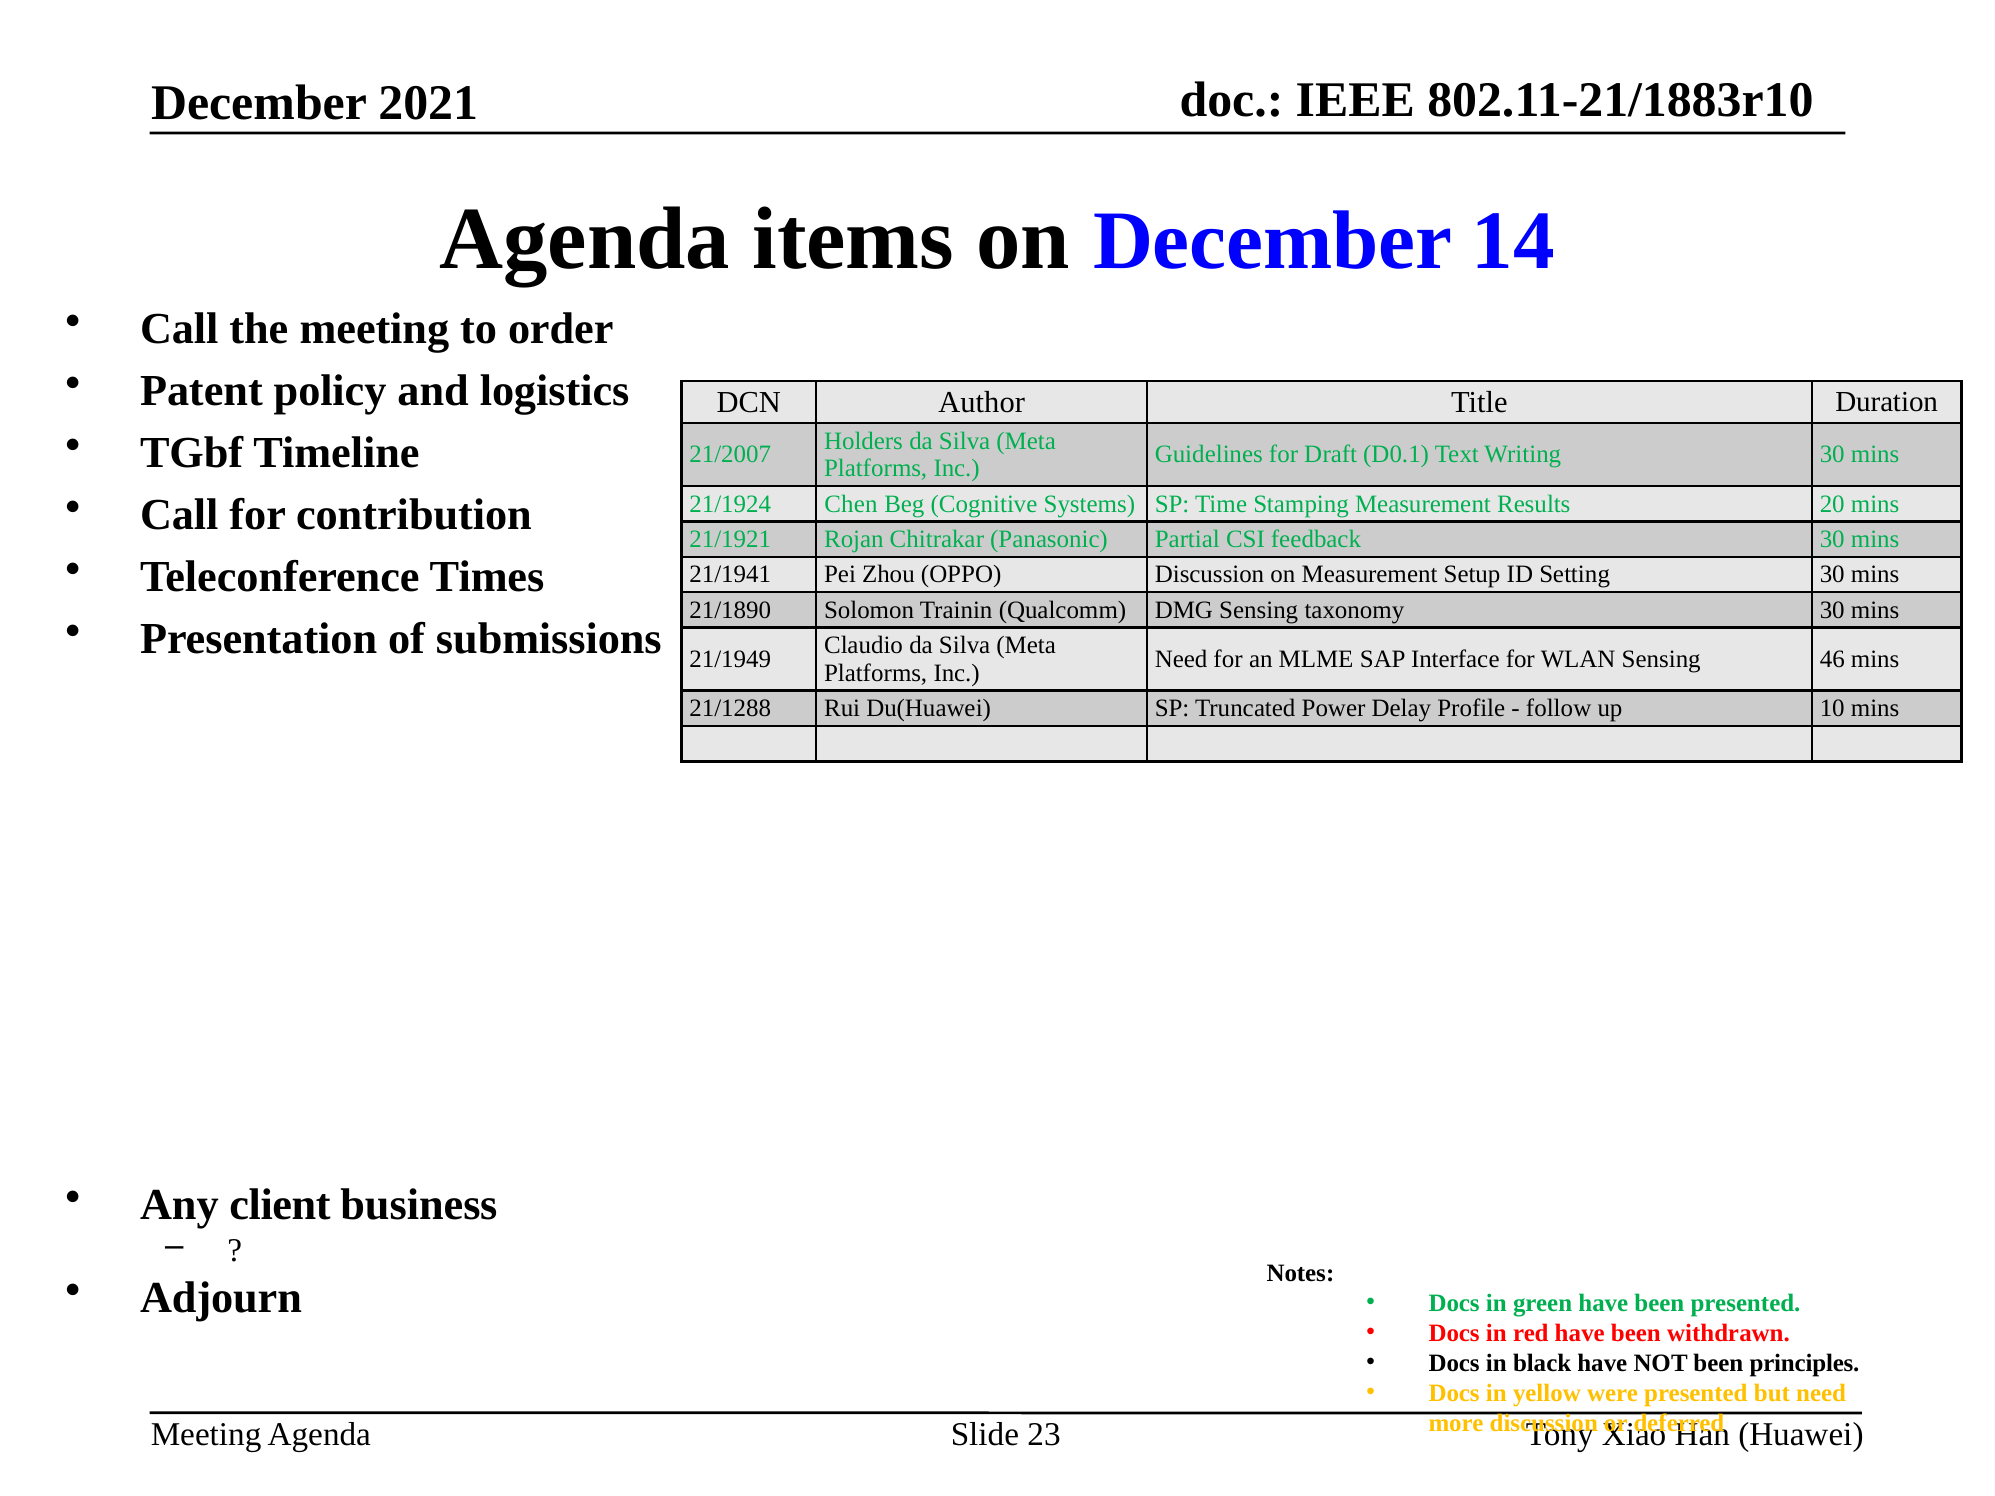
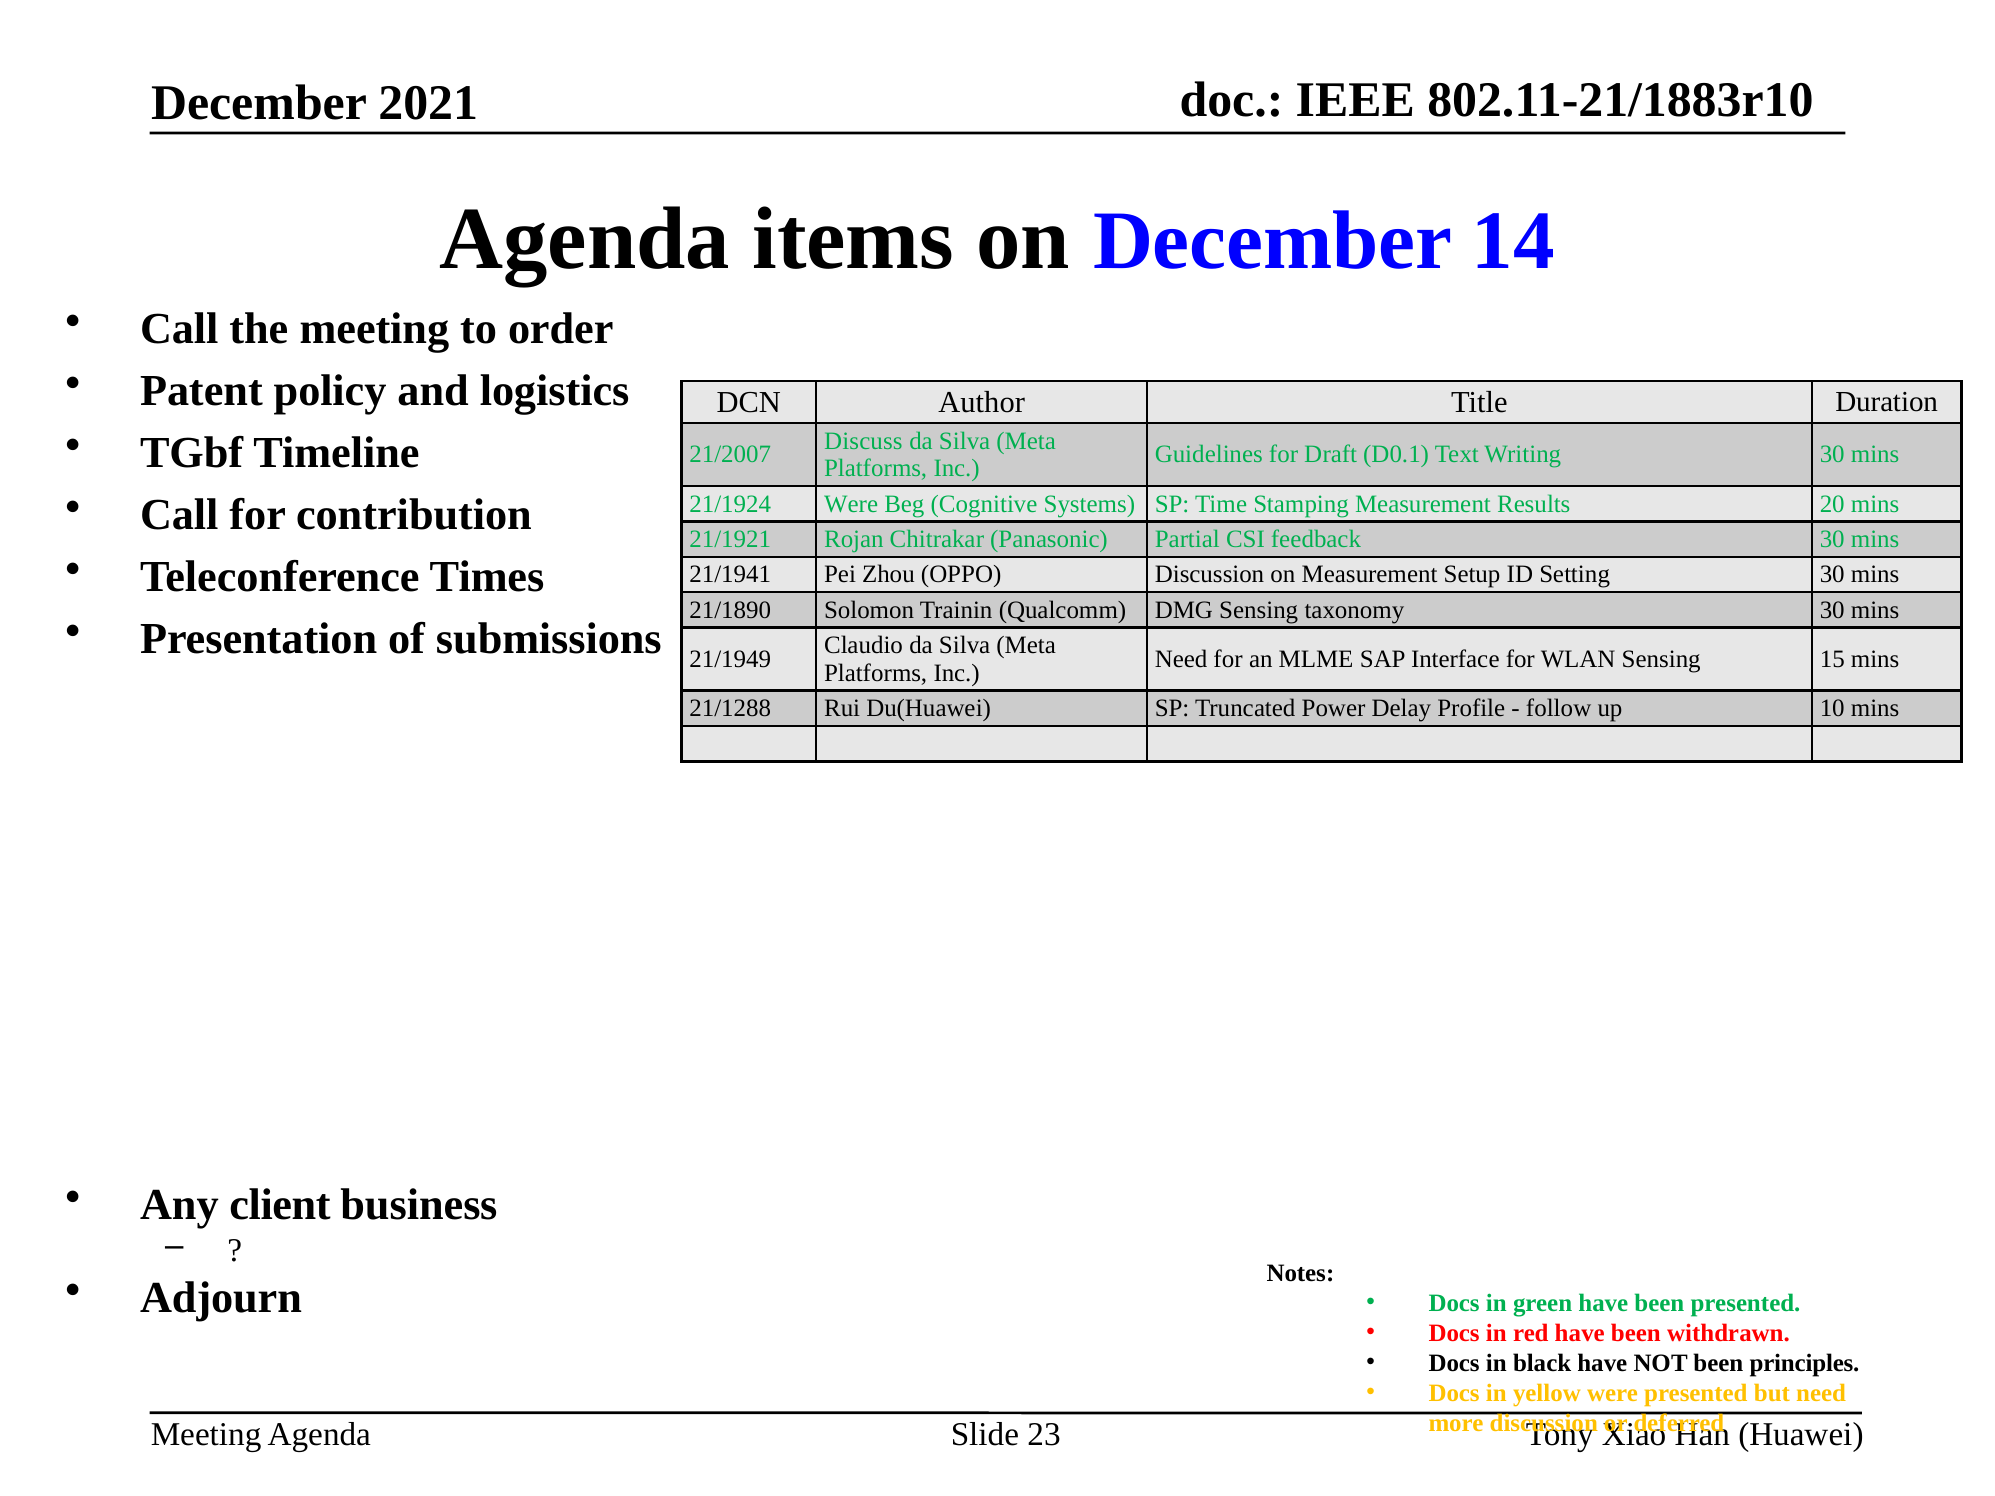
Holders: Holders -> Discuss (863, 441)
21/1924 Chen: Chen -> Were (851, 504)
46: 46 -> 15 (1832, 659)
